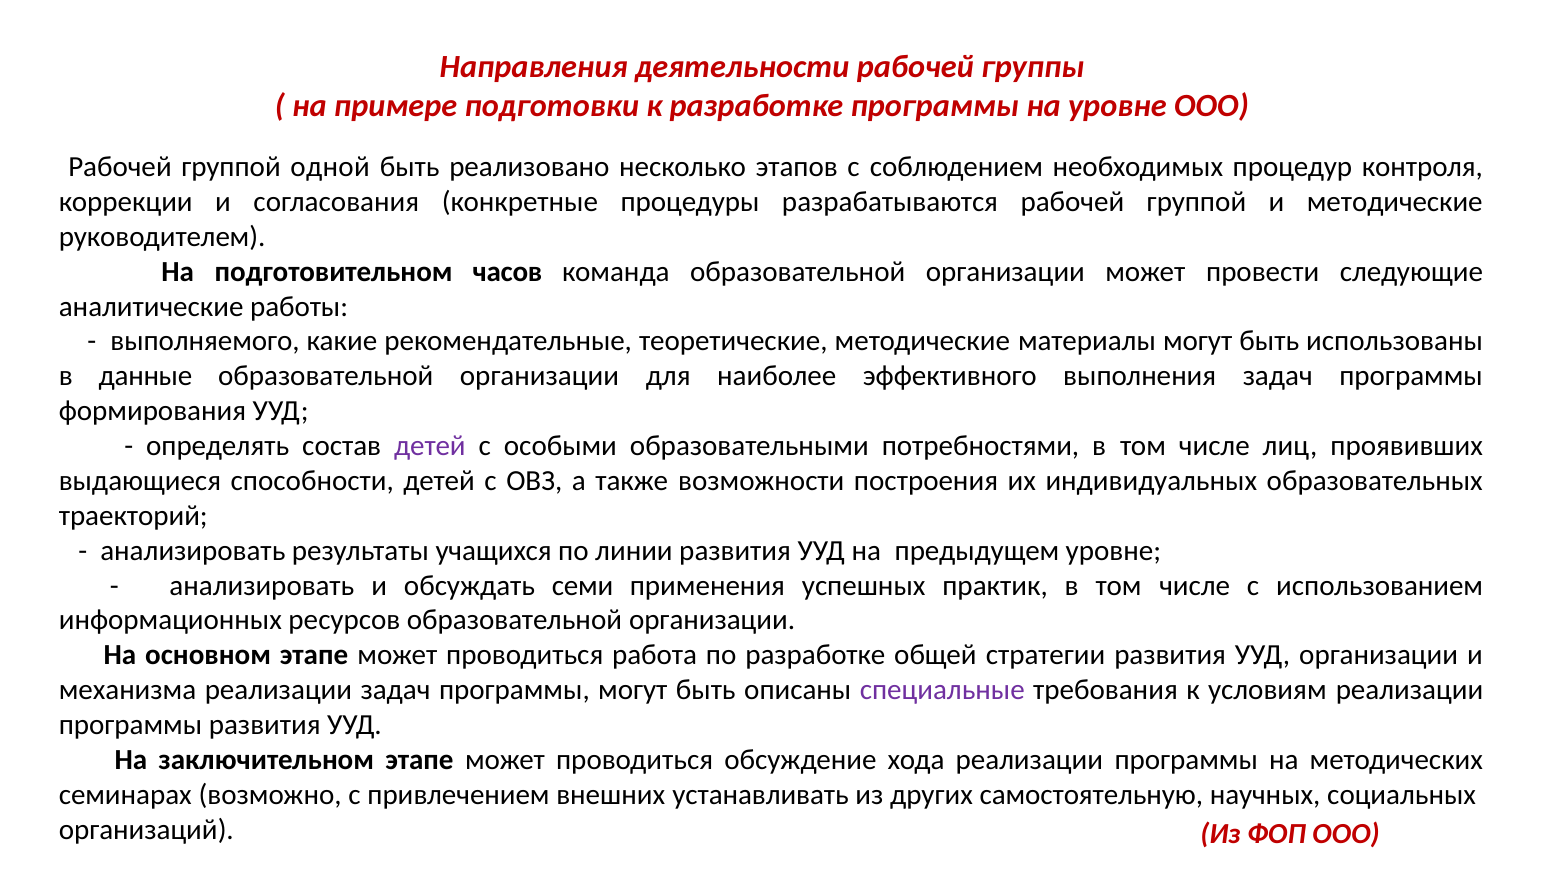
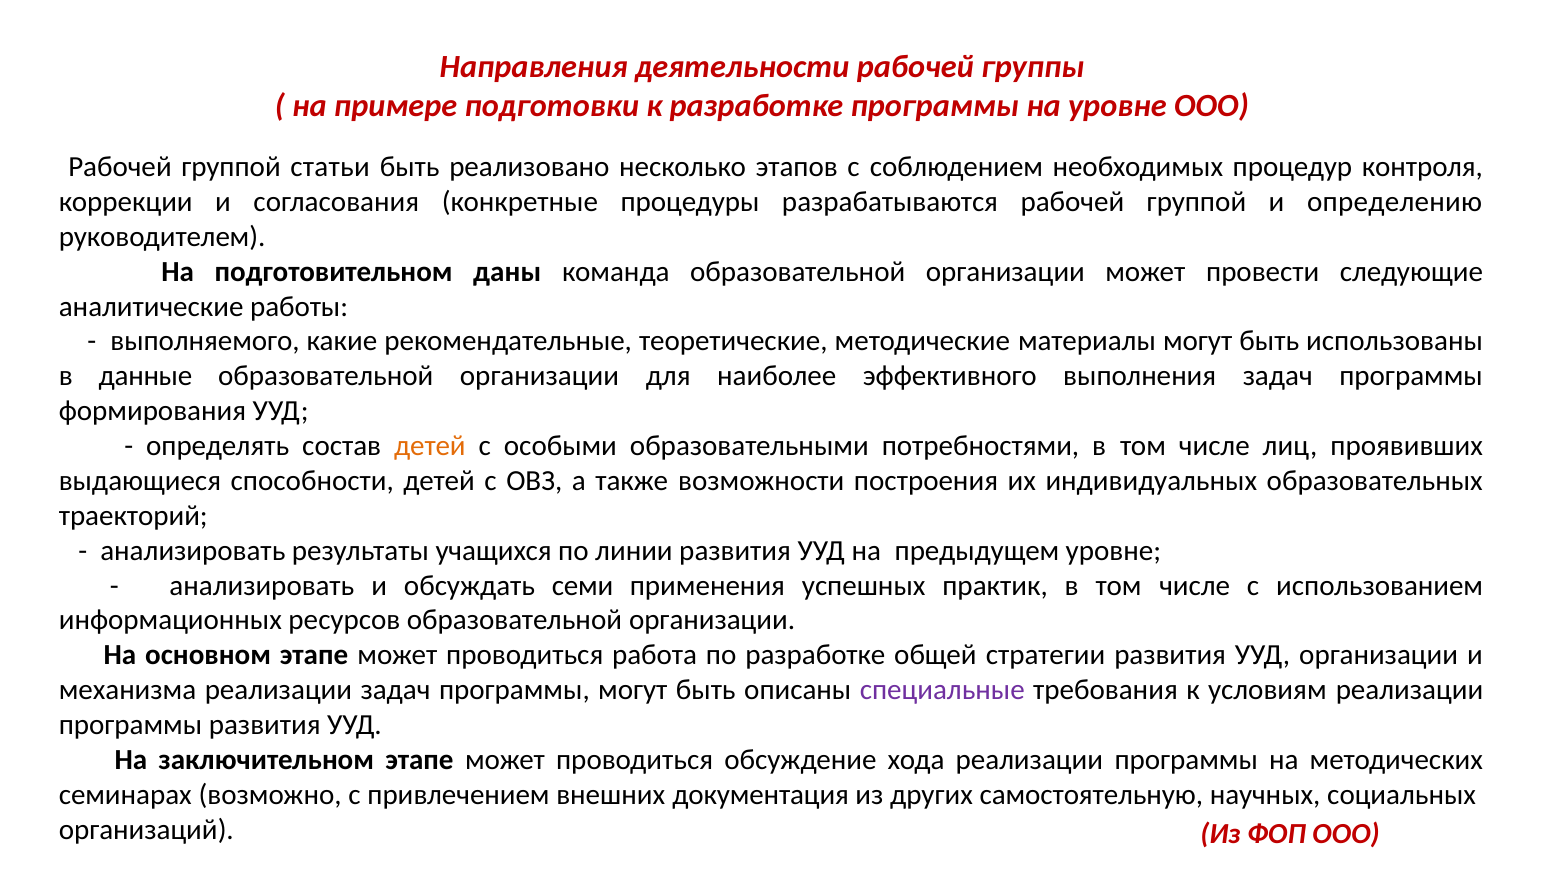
одной: одной -> статьи (330, 167)
и методические: методические -> определению (1395, 202)
часов: часов -> даны (507, 272)
детей colour: purple -> orange (430, 446)
устанавливать: устанавливать -> документация (761, 795)
